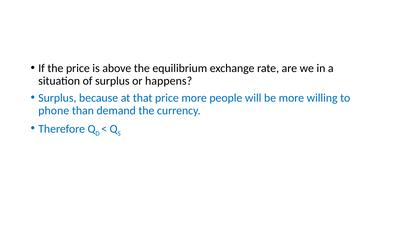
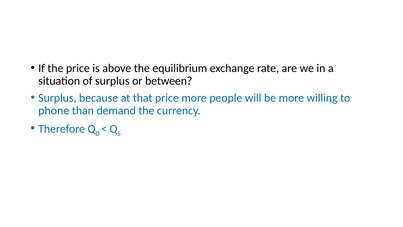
happens: happens -> between (169, 81)
